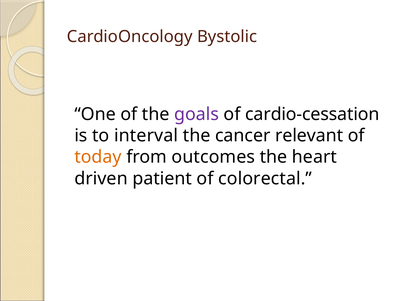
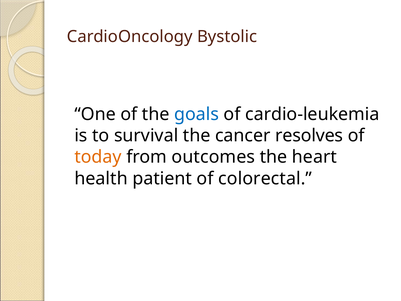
goals colour: purple -> blue (197, 114)
cardio-cessation: cardio-cessation -> cardio-leukemia (312, 114)
interval: interval -> survival (146, 136)
relevant: relevant -> resolves (309, 136)
driven: driven -> health (101, 178)
